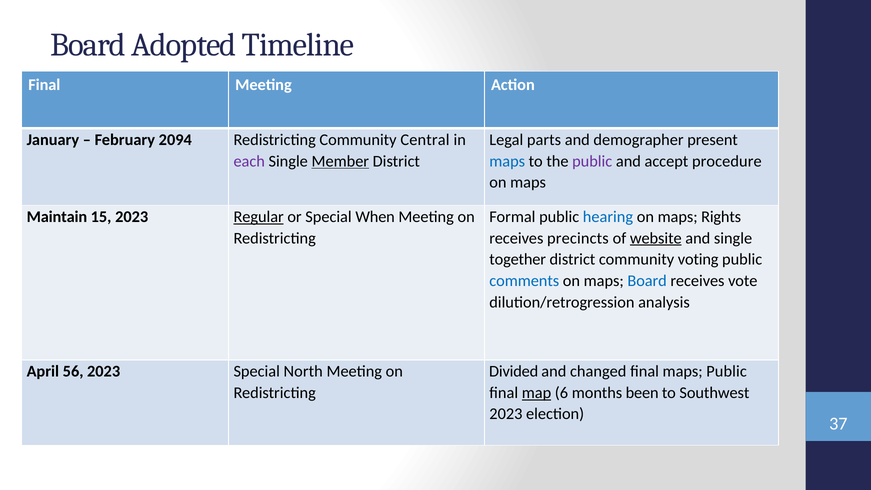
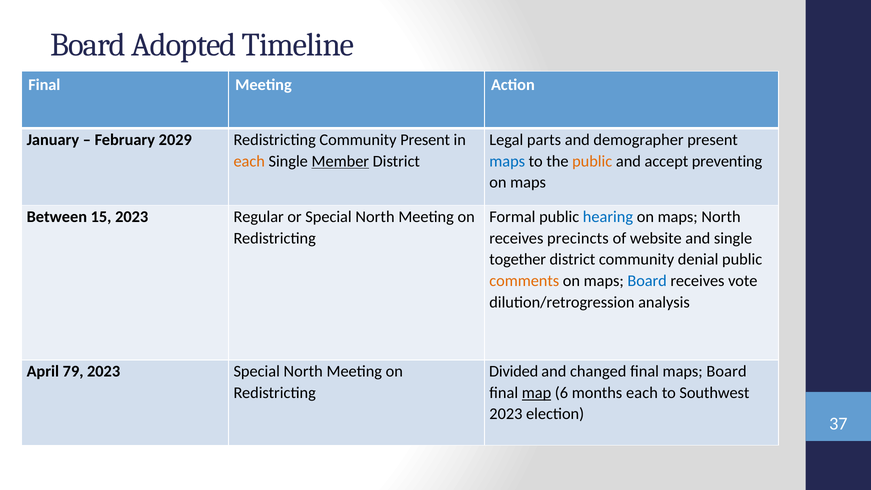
2094: 2094 -> 2029 (175, 140)
Community Central: Central -> Present (425, 140)
each colour: purple -> orange (249, 161)
public colour: purple -> orange (592, 161)
procedure: procedure -> preventing (727, 161)
Maintain: Maintain -> Between (57, 217)
Regular underline: present -> none (259, 217)
or Special When: When -> North (375, 217)
maps Rights: Rights -> North (721, 217)
website underline: present -> none (656, 238)
voting: voting -> denial (698, 259)
comments colour: blue -> orange (524, 281)
56: 56 -> 79 (73, 371)
final maps Public: Public -> Board (727, 371)
months been: been -> each (642, 393)
